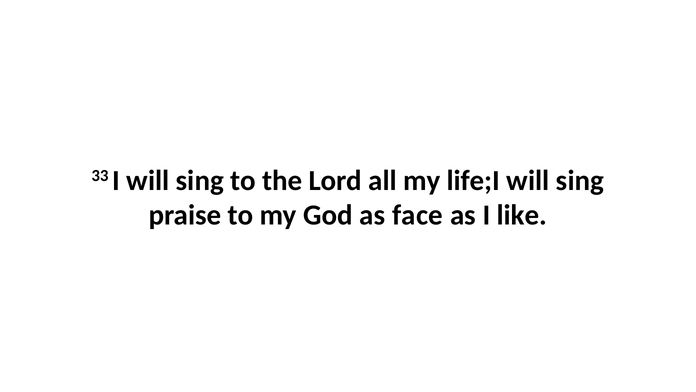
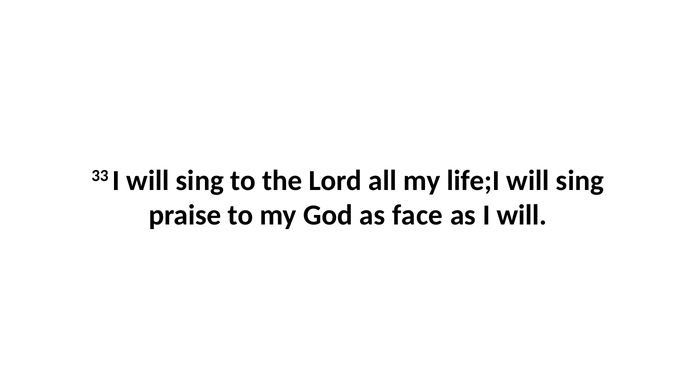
as I like: like -> will (522, 215)
